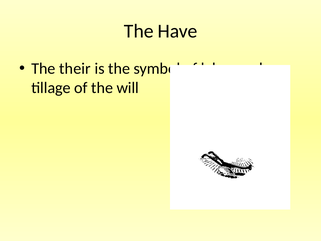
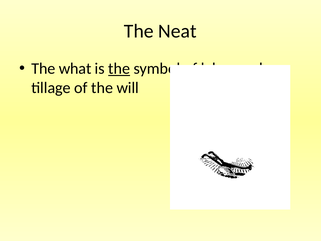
Have: Have -> Neat (177, 31)
their: their -> what (75, 68)
the underline: none -> present (119, 68)
